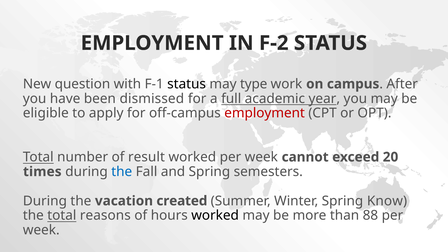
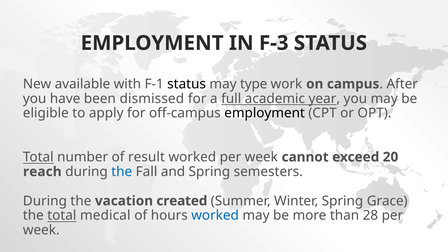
F-2: F-2 -> F-3 (274, 43)
question: question -> available (82, 84)
employment colour: red -> black (265, 113)
times: times -> reach (42, 172)
Know: Know -> Grace (387, 201)
reasons: reasons -> medical (105, 216)
worked colour: black -> blue (215, 216)
88: 88 -> 28 (370, 216)
